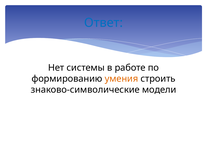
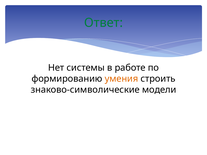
Ответ colour: blue -> green (104, 23)
